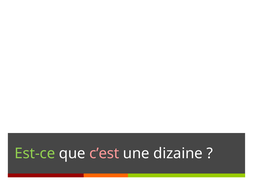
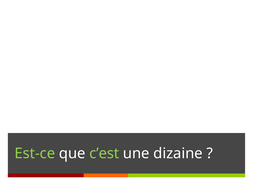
c’est colour: pink -> light green (104, 153)
